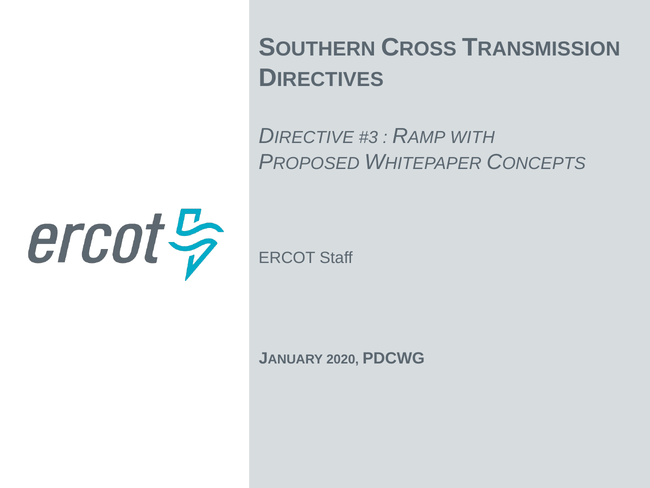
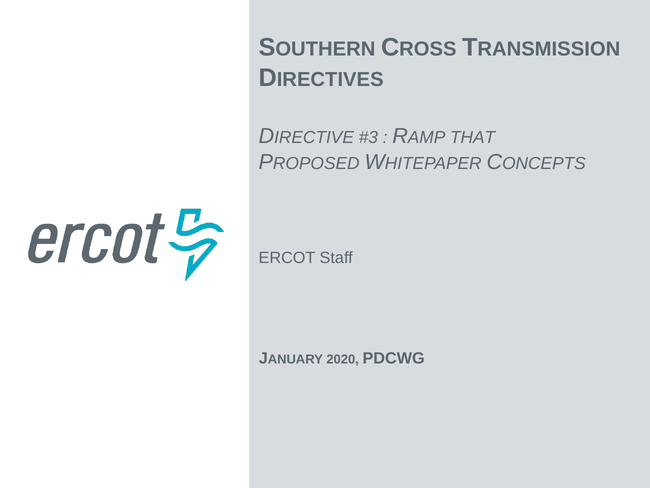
WITH: WITH -> THAT (473, 138)
